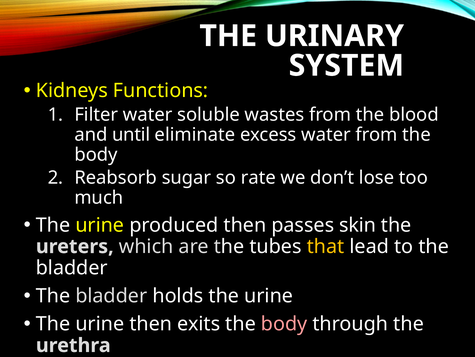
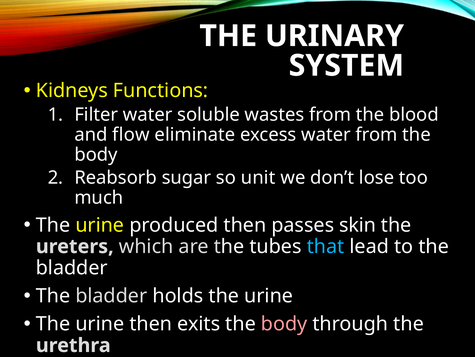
until: until -> flow (131, 134)
rate: rate -> unit (258, 178)
that colour: yellow -> light blue (325, 246)
